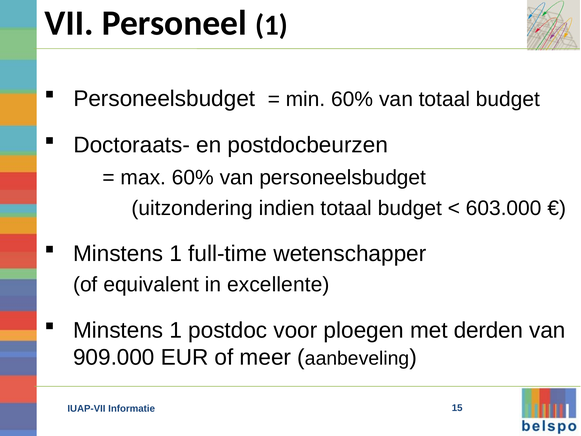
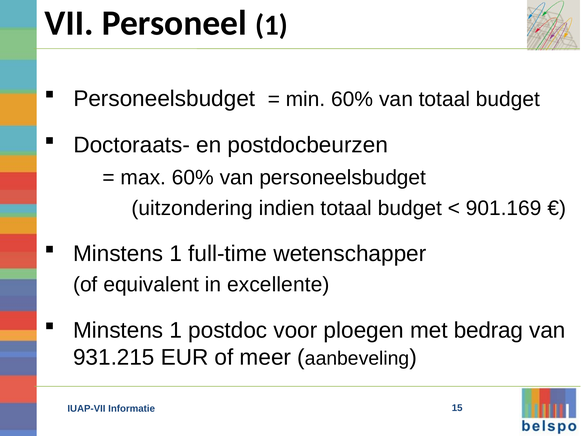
603.000: 603.000 -> 901.169 (504, 208)
derden: derden -> bedrag (489, 330)
909.000: 909.000 -> 931.215 (114, 357)
